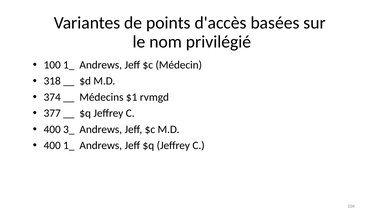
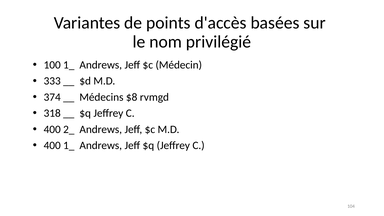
318: 318 -> 333 (52, 81)
$1: $1 -> $8 (132, 97)
377: 377 -> 318 (52, 113)
3_: 3_ -> 2_ (69, 129)
